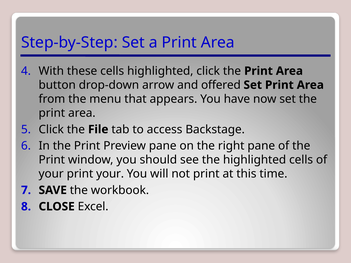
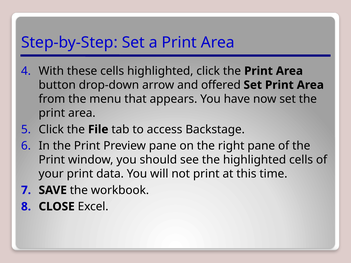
print your: your -> data (110, 174)
